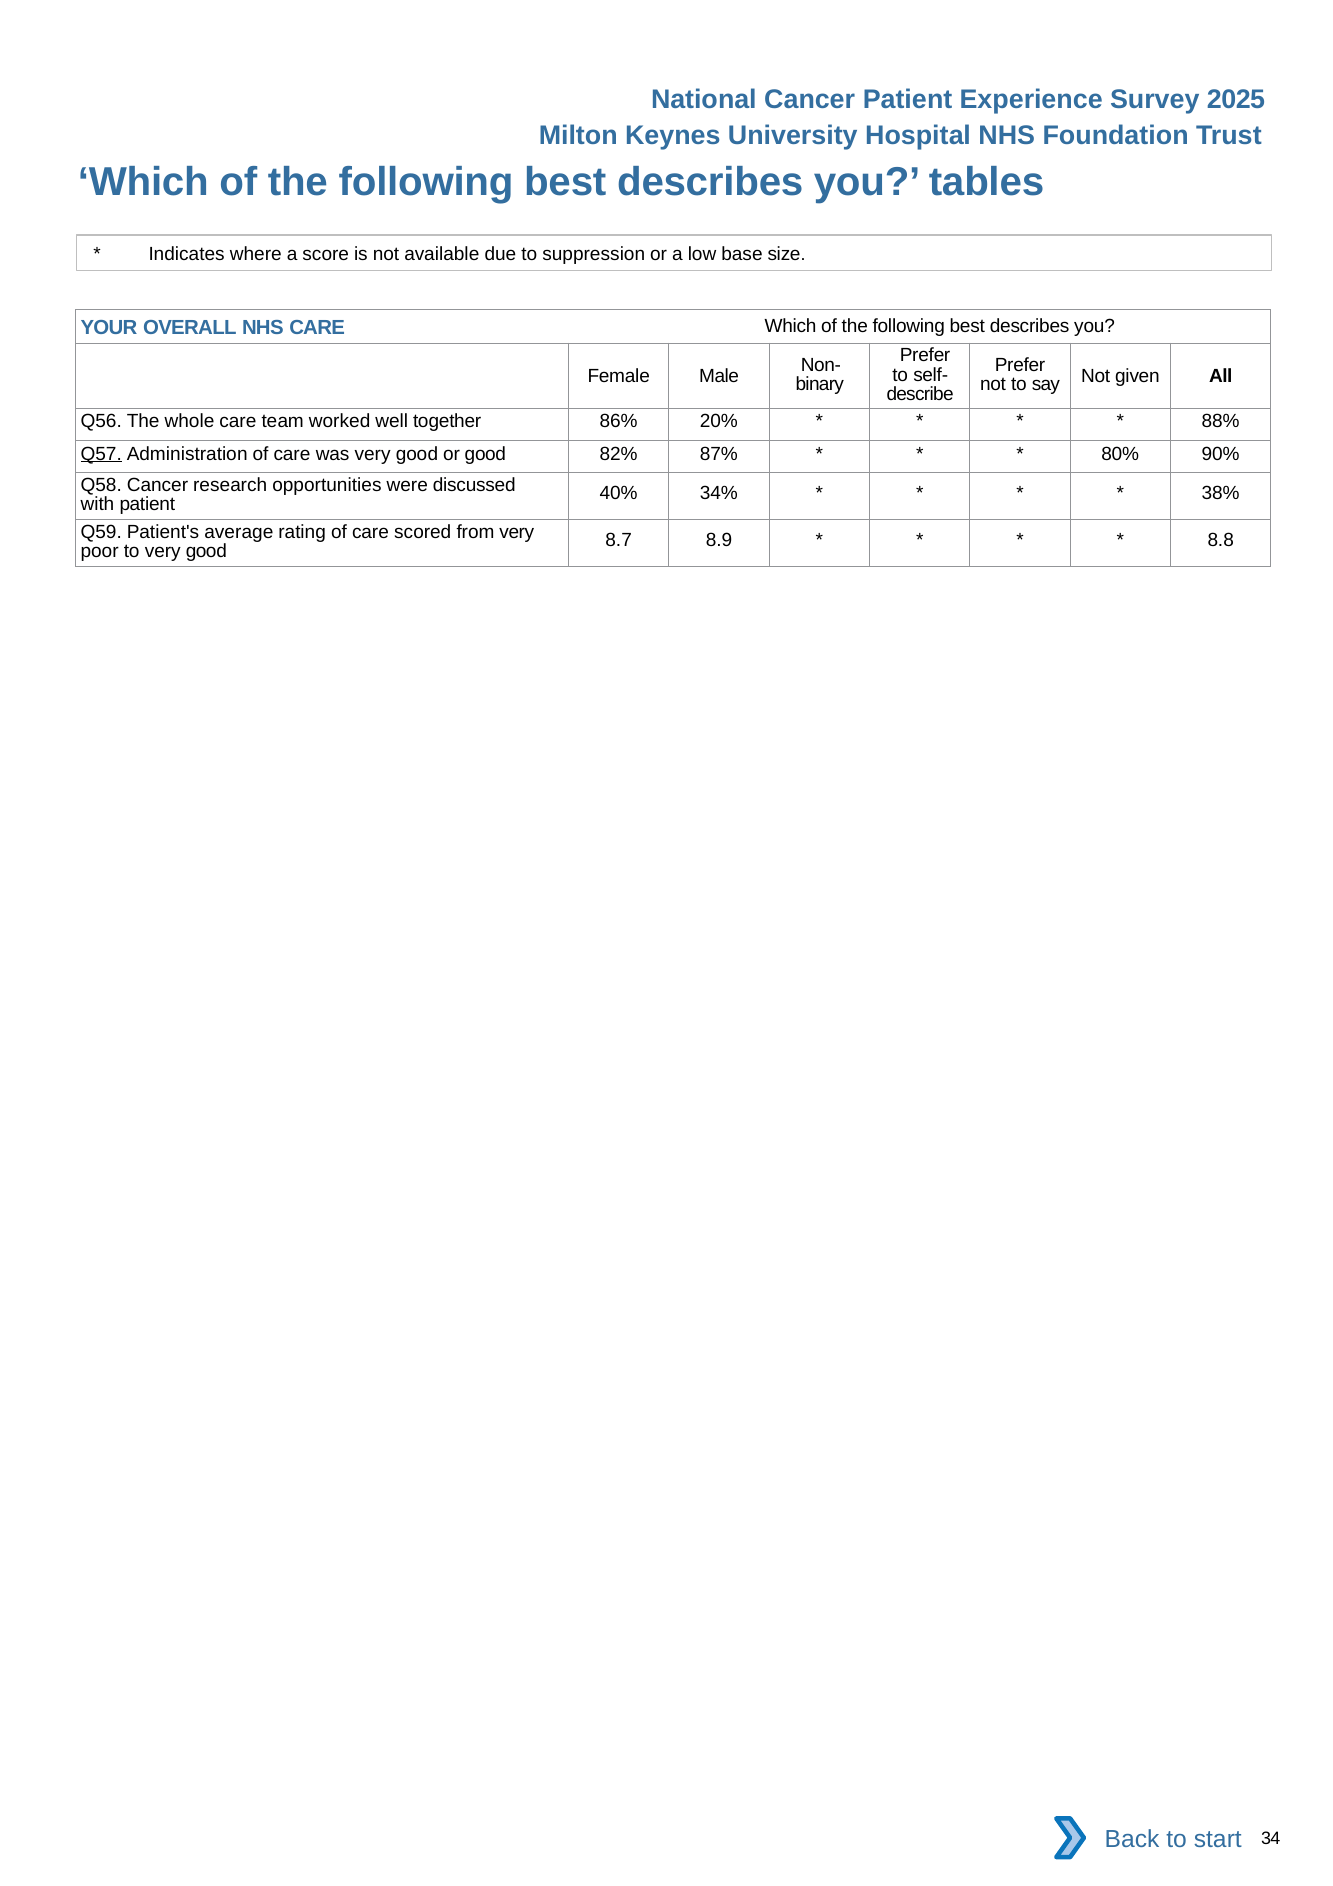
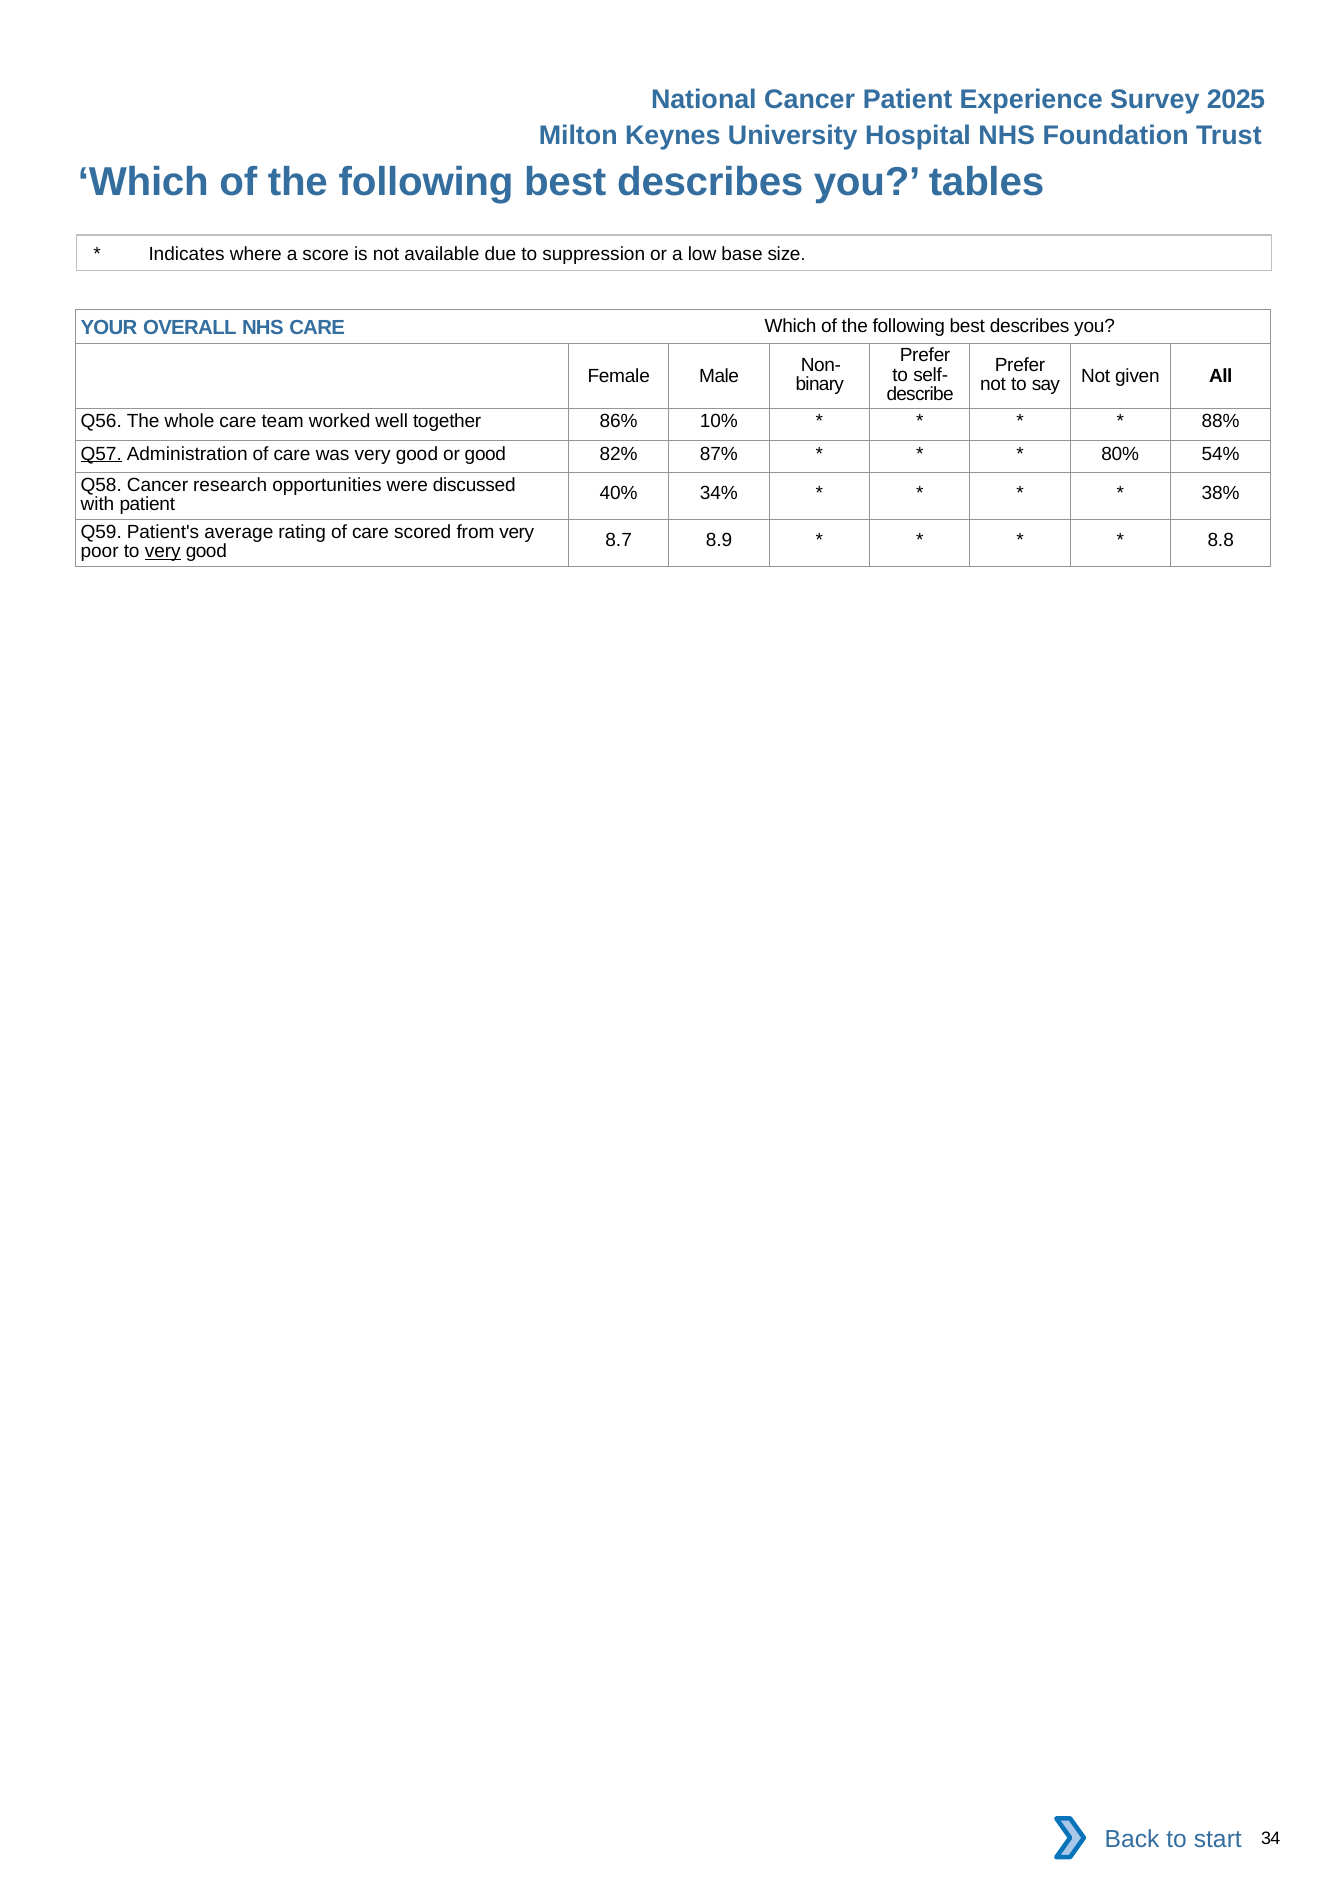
20%: 20% -> 10% (719, 421)
90%: 90% -> 54% (1221, 454)
very underline: none -> present (163, 551)
